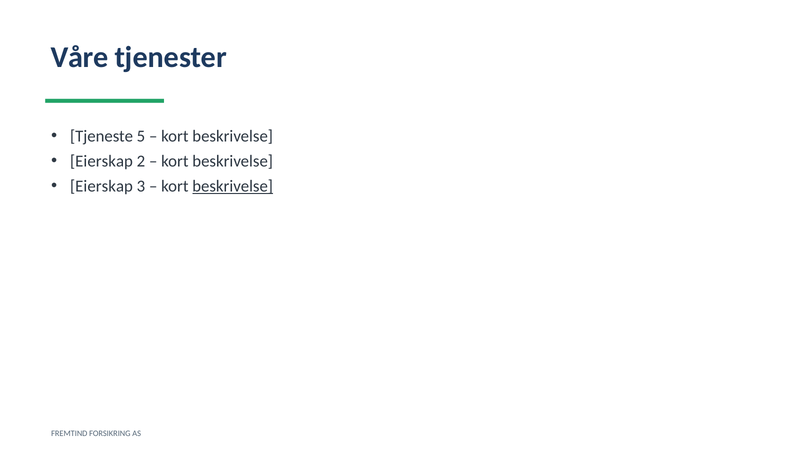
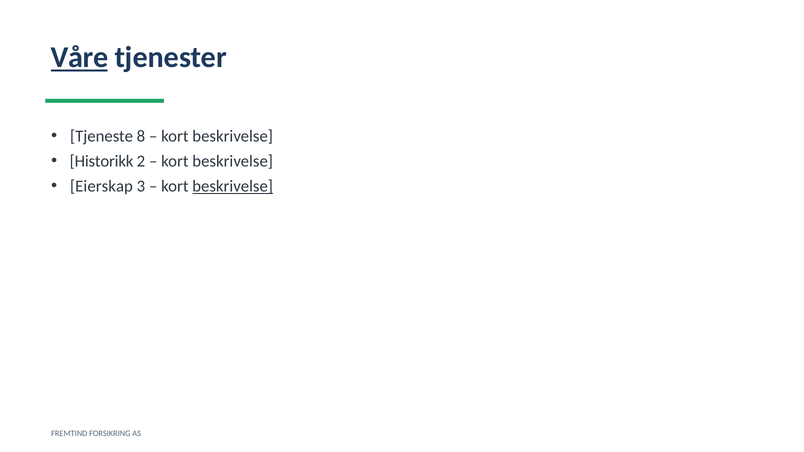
Våre underline: none -> present (80, 57)
5: 5 -> 8 (141, 136)
Eierskap: Eierskap -> Historikk (102, 161)
